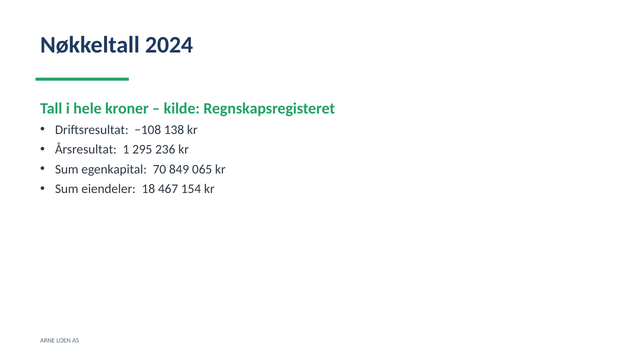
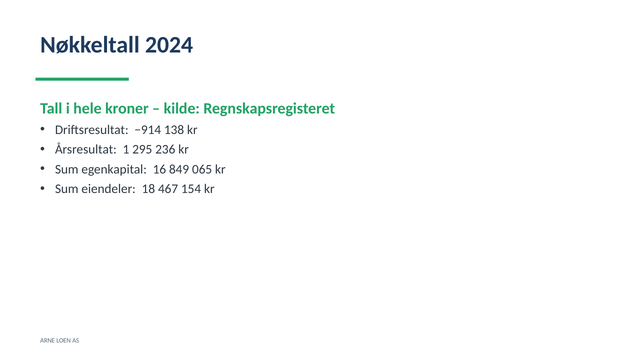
−108: −108 -> −914 (148, 130)
70: 70 -> 16 (159, 169)
